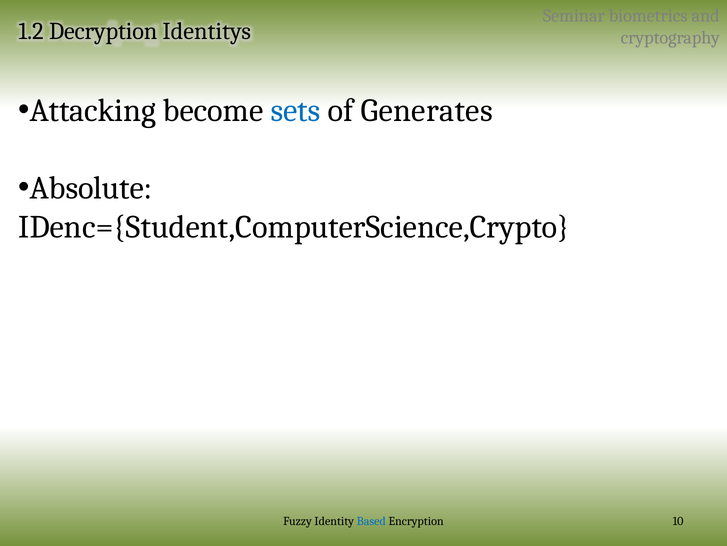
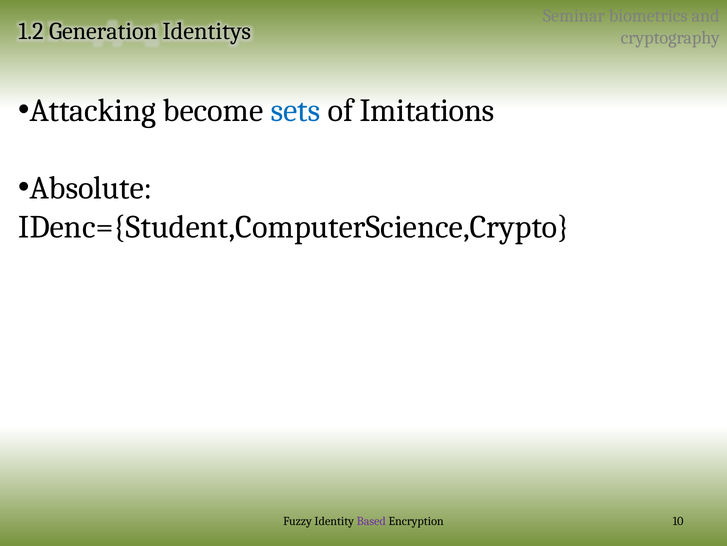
Decryption: Decryption -> Generation (103, 31)
Generates: Generates -> Imitations (427, 110)
Based colour: blue -> purple (371, 521)
